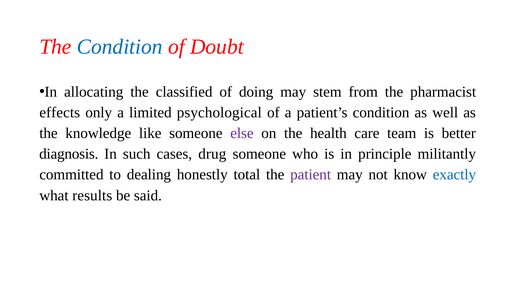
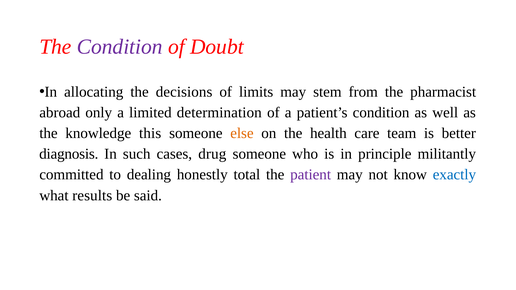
Condition colour: blue -> purple (120, 47)
classified: classified -> decisions (184, 92)
doing: doing -> limits (256, 92)
effects: effects -> abroad (60, 113)
psychological: psychological -> determination (219, 113)
like: like -> this (150, 133)
else colour: purple -> orange (242, 133)
